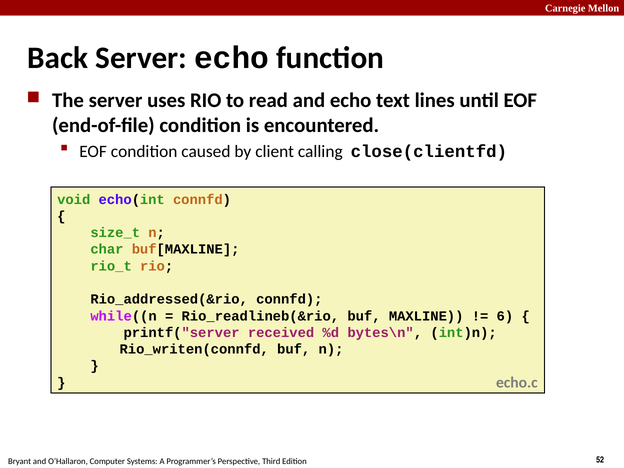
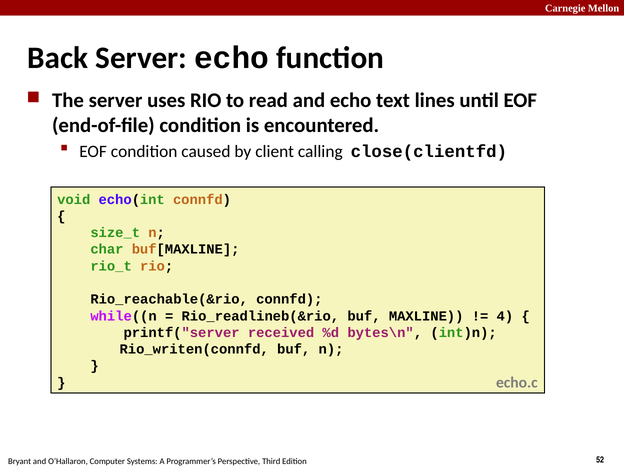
Rio_addressed(&rio: Rio_addressed(&rio -> Rio_reachable(&rio (169, 299)
6: 6 -> 4 (505, 316)
